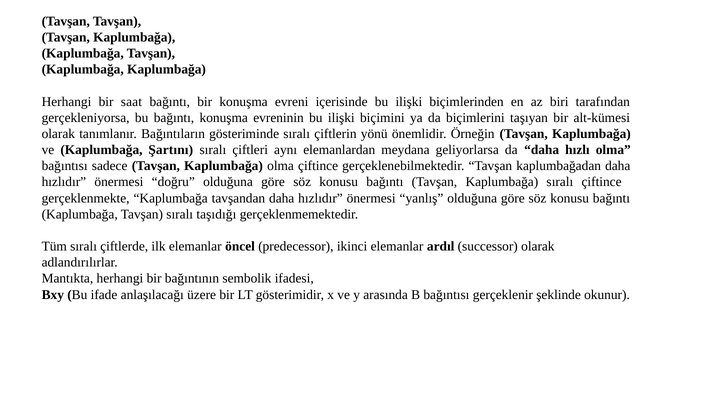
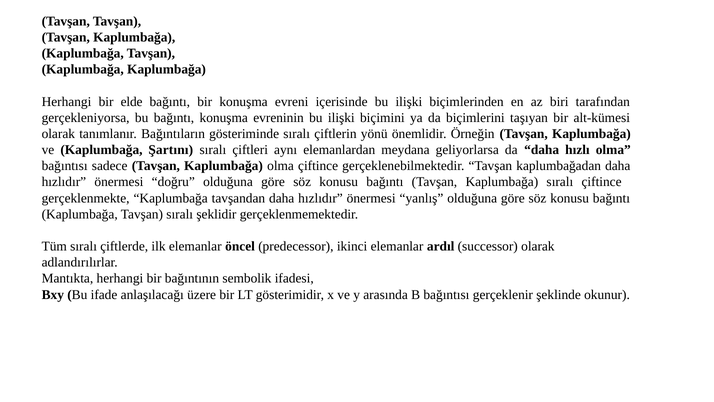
saat: saat -> elde (132, 102)
taşıdığı: taşıdığı -> şeklidir (216, 214)
